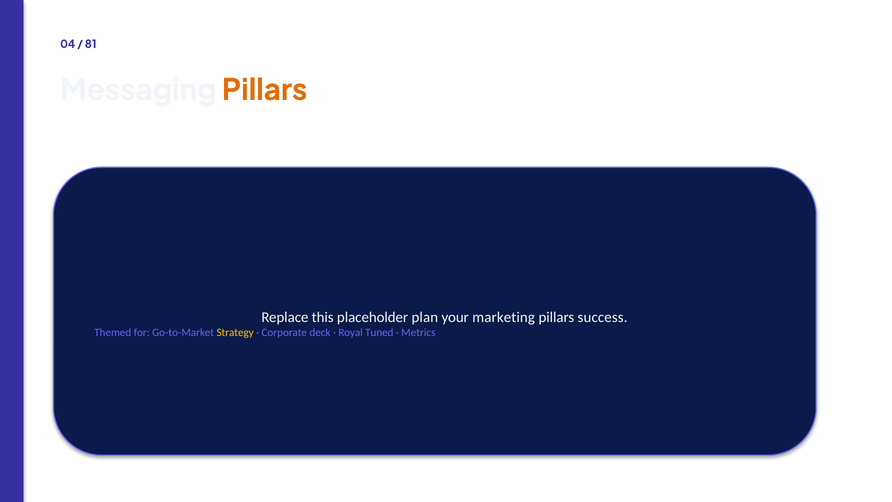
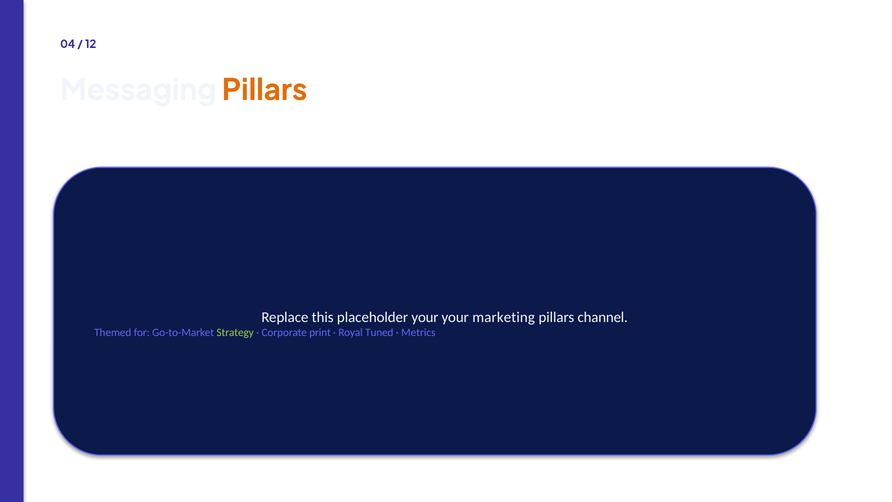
81: 81 -> 12 (91, 44)
placeholder plan: plan -> your (425, 317)
success: success -> channel (603, 317)
Strategy colour: yellow -> light green (235, 332)
deck: deck -> print (320, 332)
